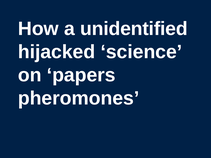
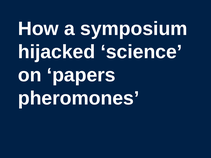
unidentified: unidentified -> symposium (134, 29)
